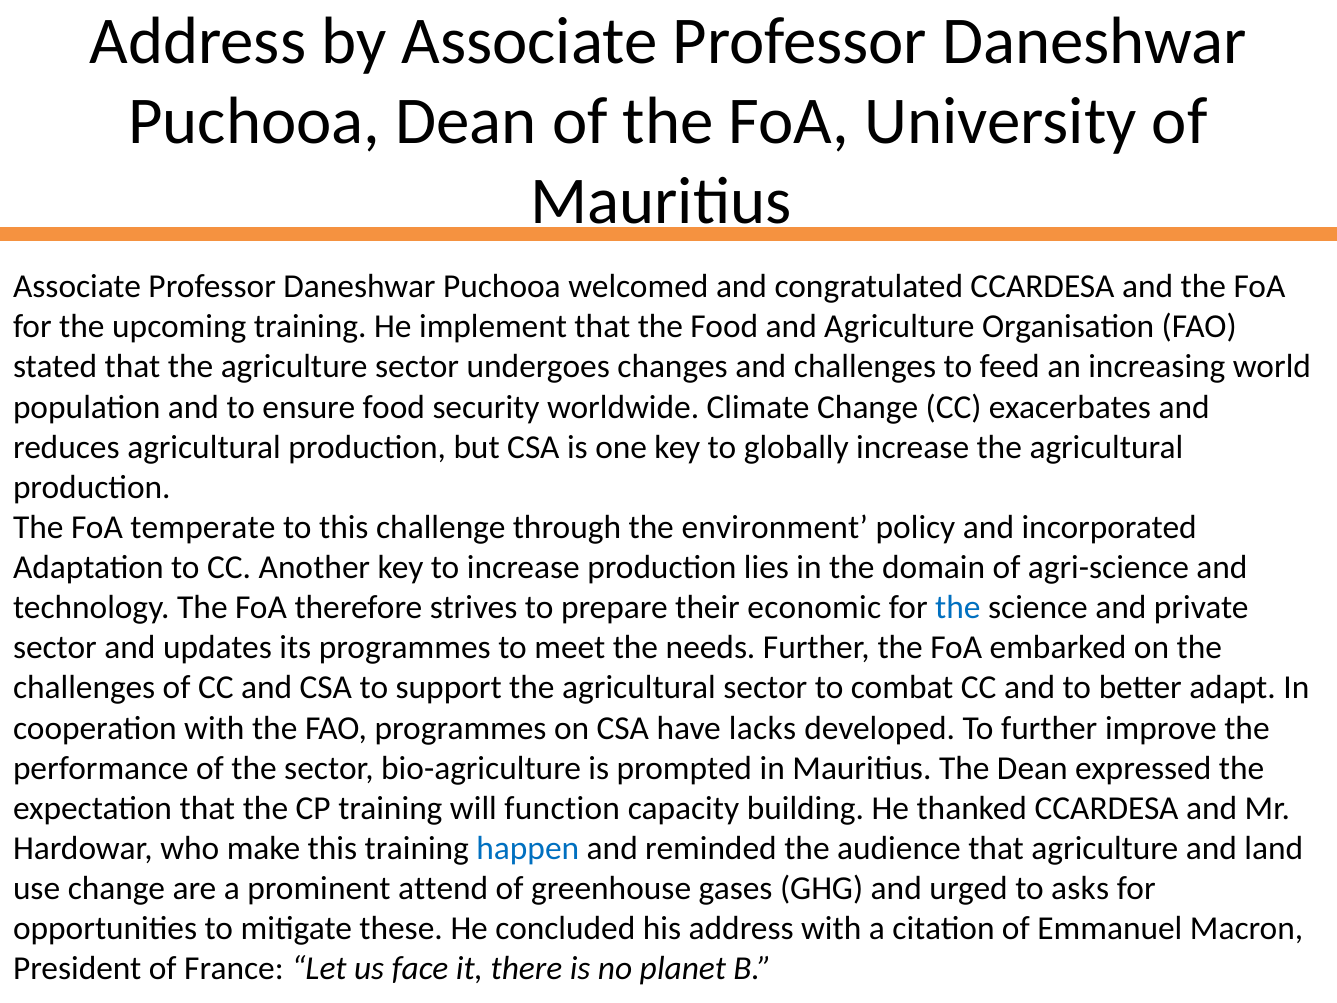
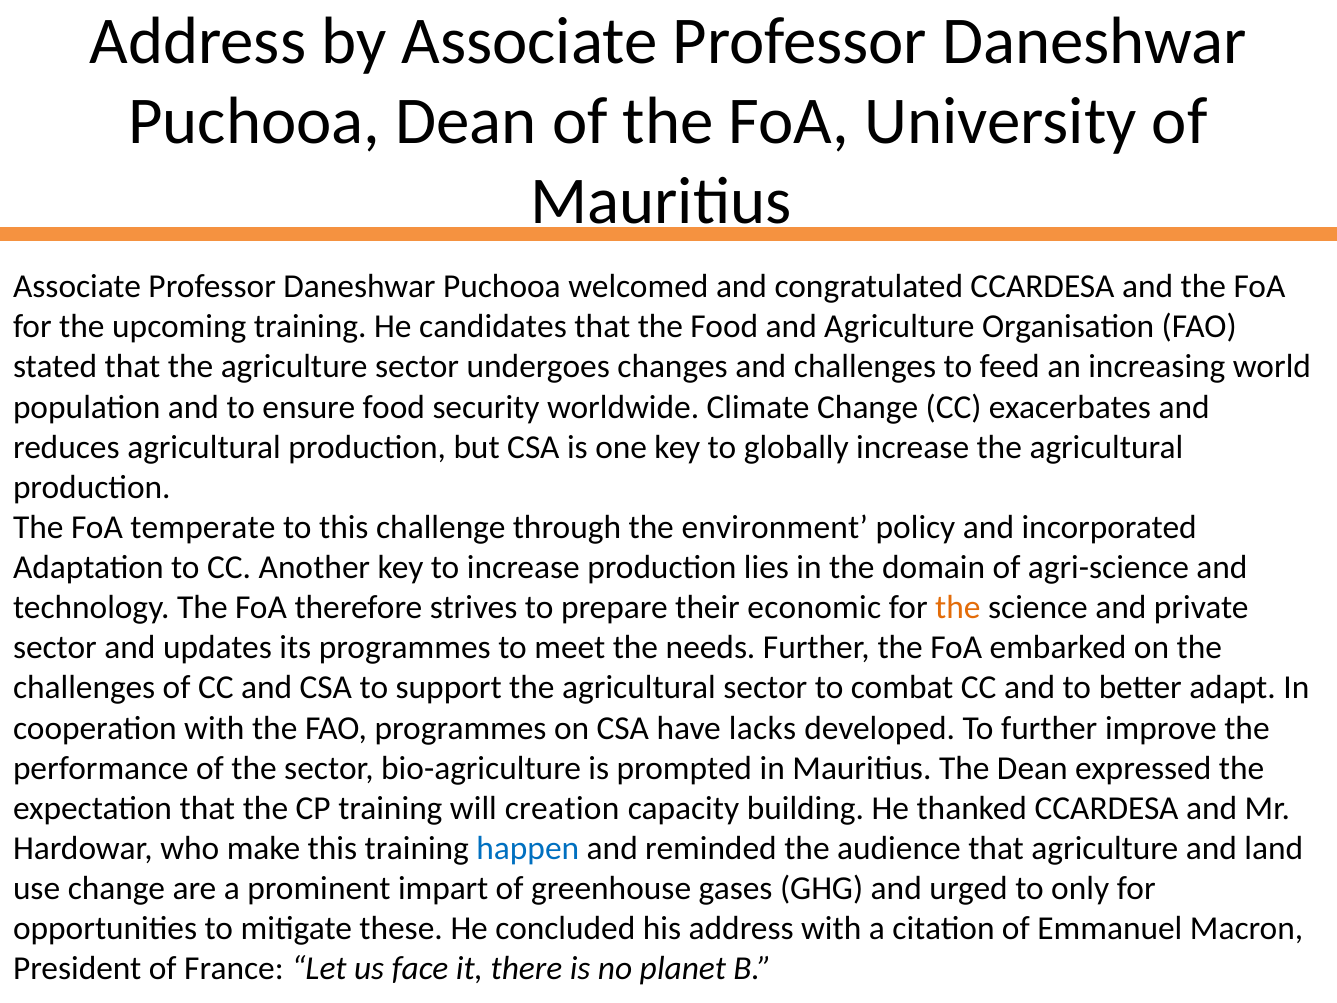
implement: implement -> candidates (493, 327)
the colour: blue -> orange (958, 608)
function: function -> creation (562, 808)
attend: attend -> impart (443, 888)
asks: asks -> only (1080, 888)
